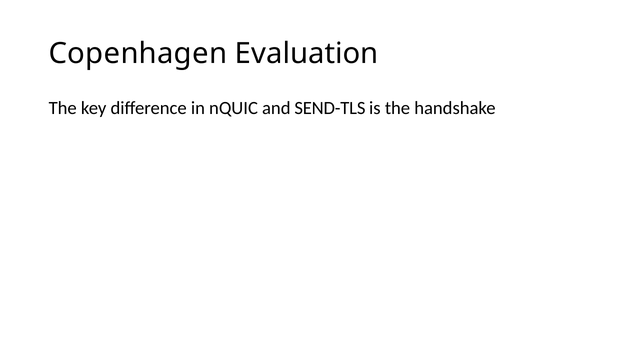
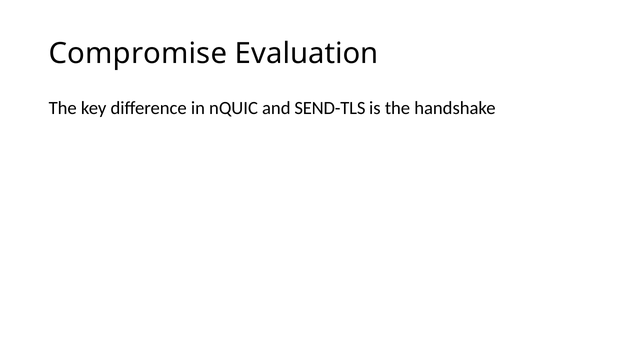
Copenhagen: Copenhagen -> Compromise (138, 54)
